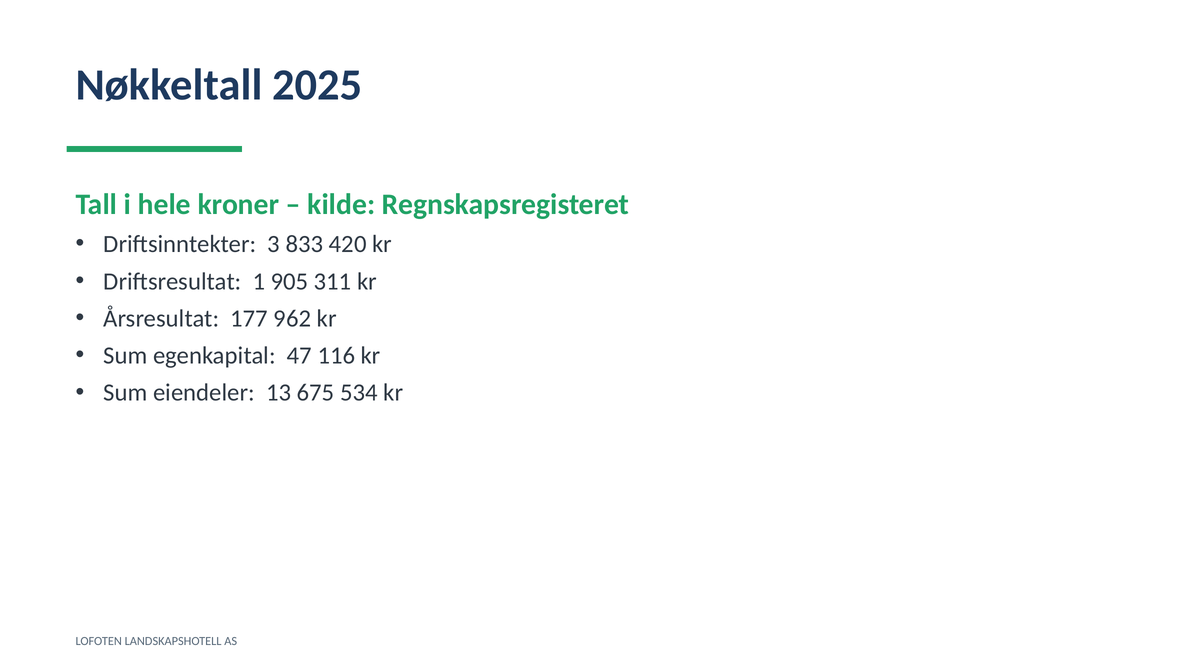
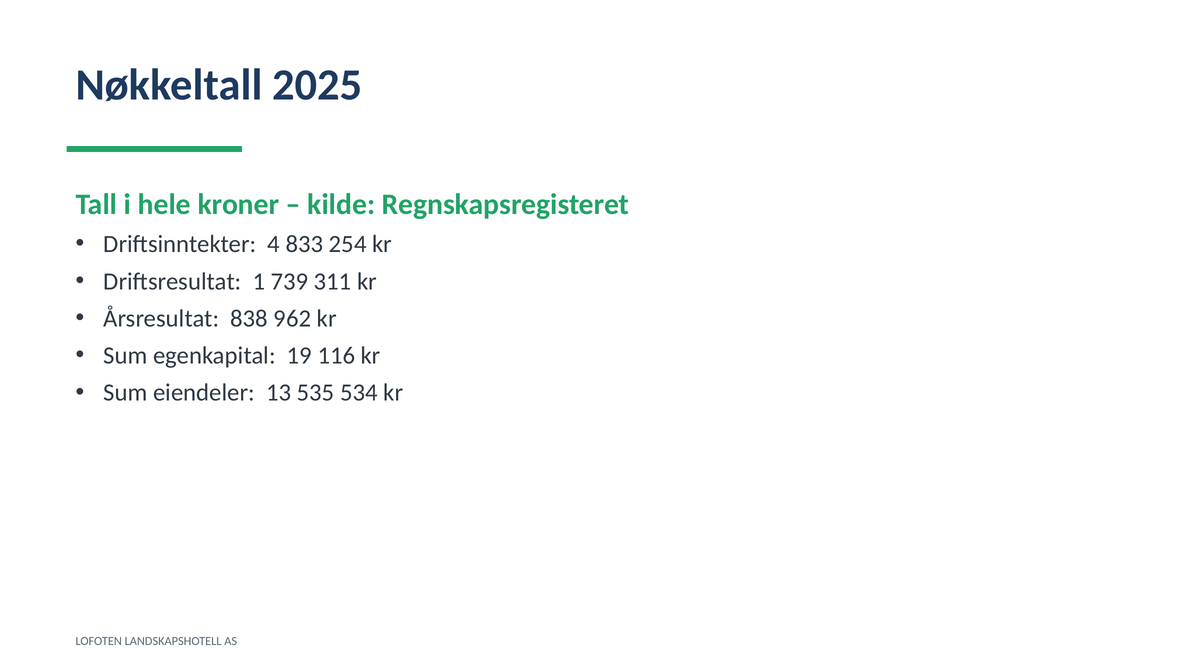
3: 3 -> 4 (274, 244)
420: 420 -> 254 (348, 244)
905: 905 -> 739 (289, 281)
177: 177 -> 838 (249, 318)
47: 47 -> 19 (299, 355)
675: 675 -> 535 (316, 393)
